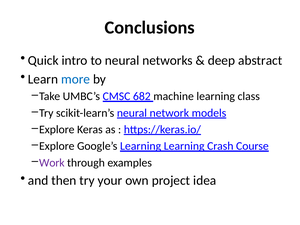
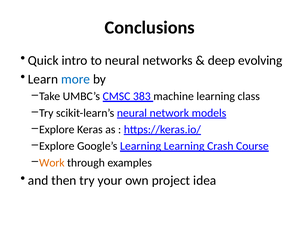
abstract: abstract -> evolving (260, 60)
682: 682 -> 383 (142, 96)
Work colour: purple -> orange (52, 163)
